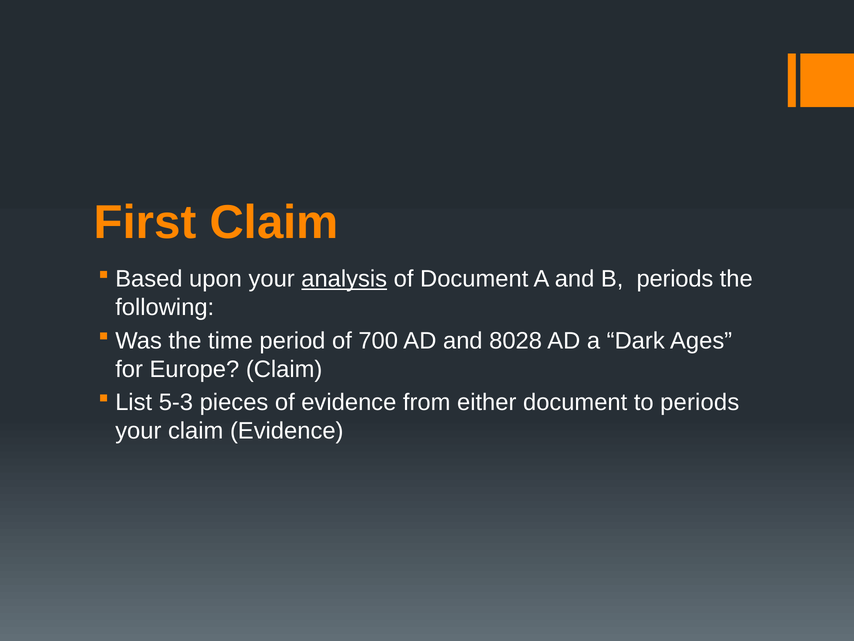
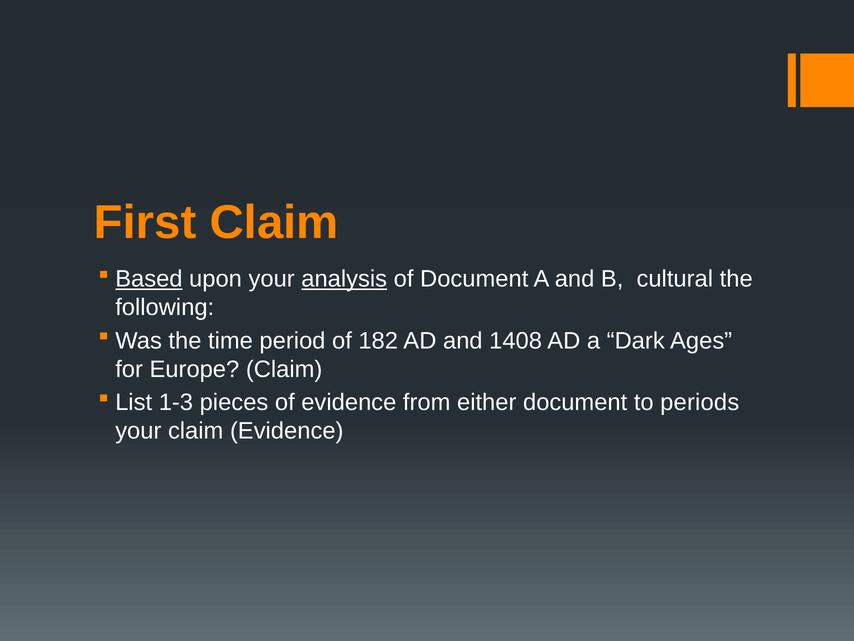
Based underline: none -> present (149, 279)
B periods: periods -> cultural (675, 279)
700: 700 -> 182 (378, 341)
8028: 8028 -> 1408 (516, 341)
5-3: 5-3 -> 1-3 (176, 402)
